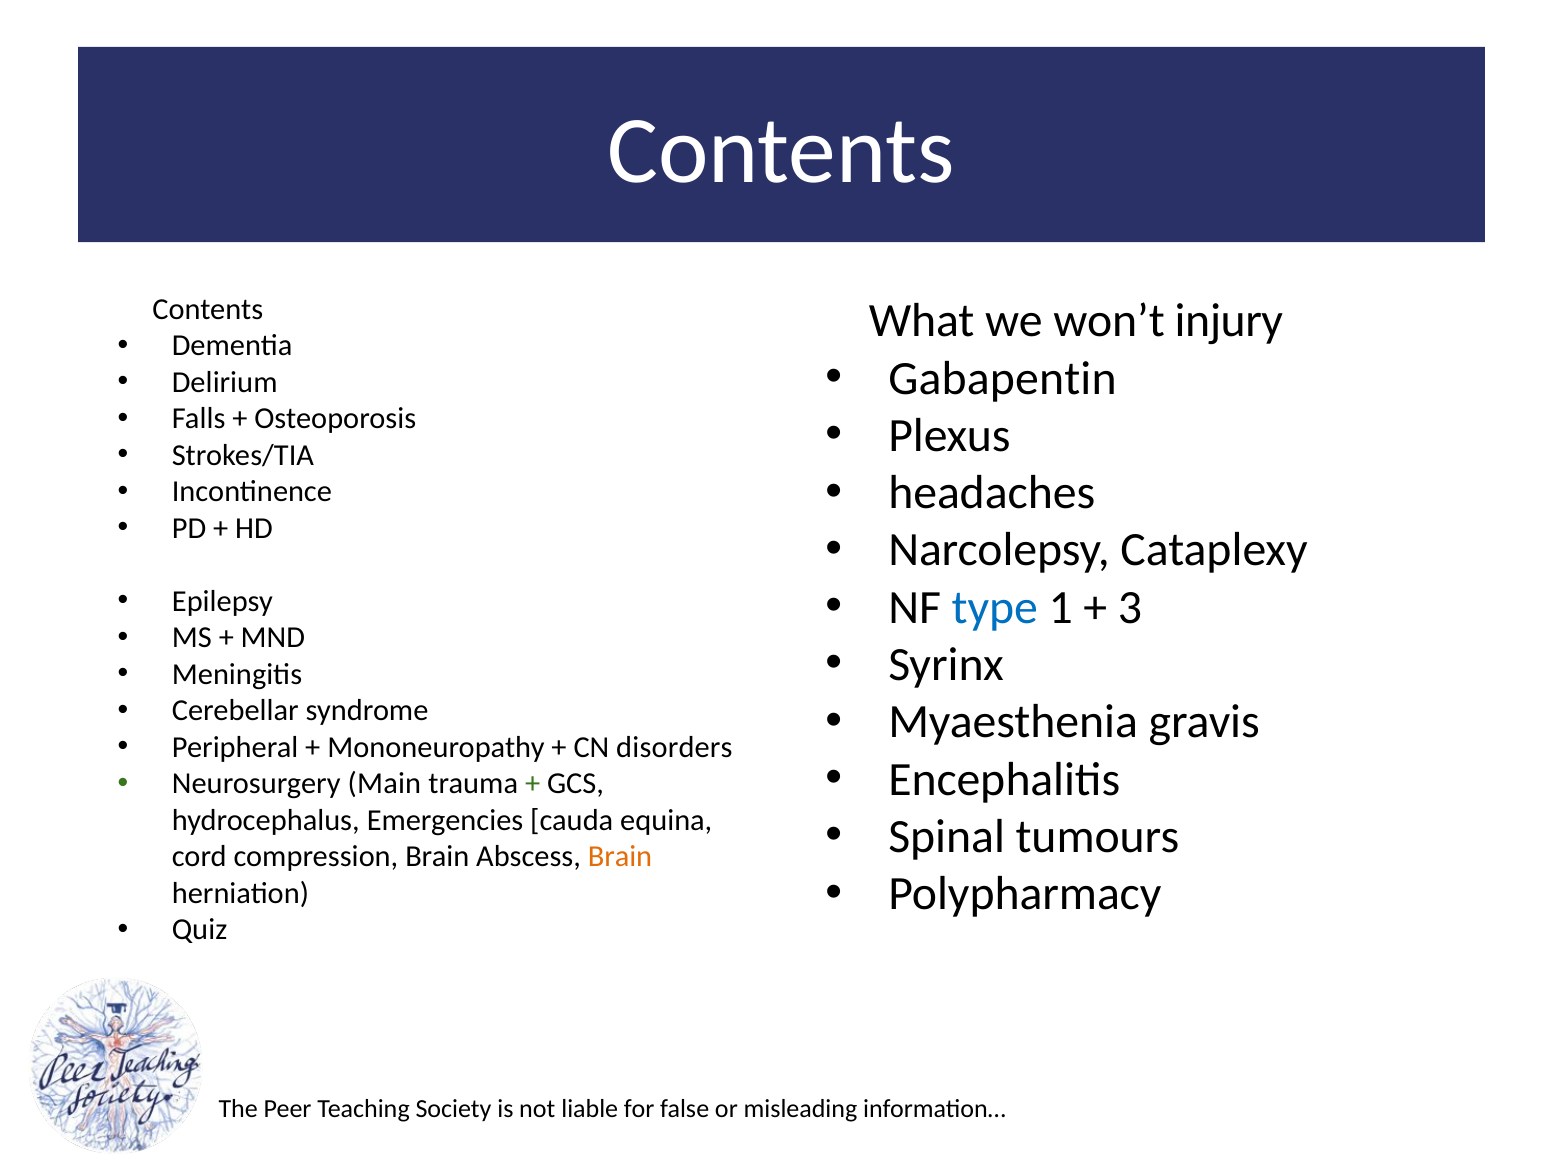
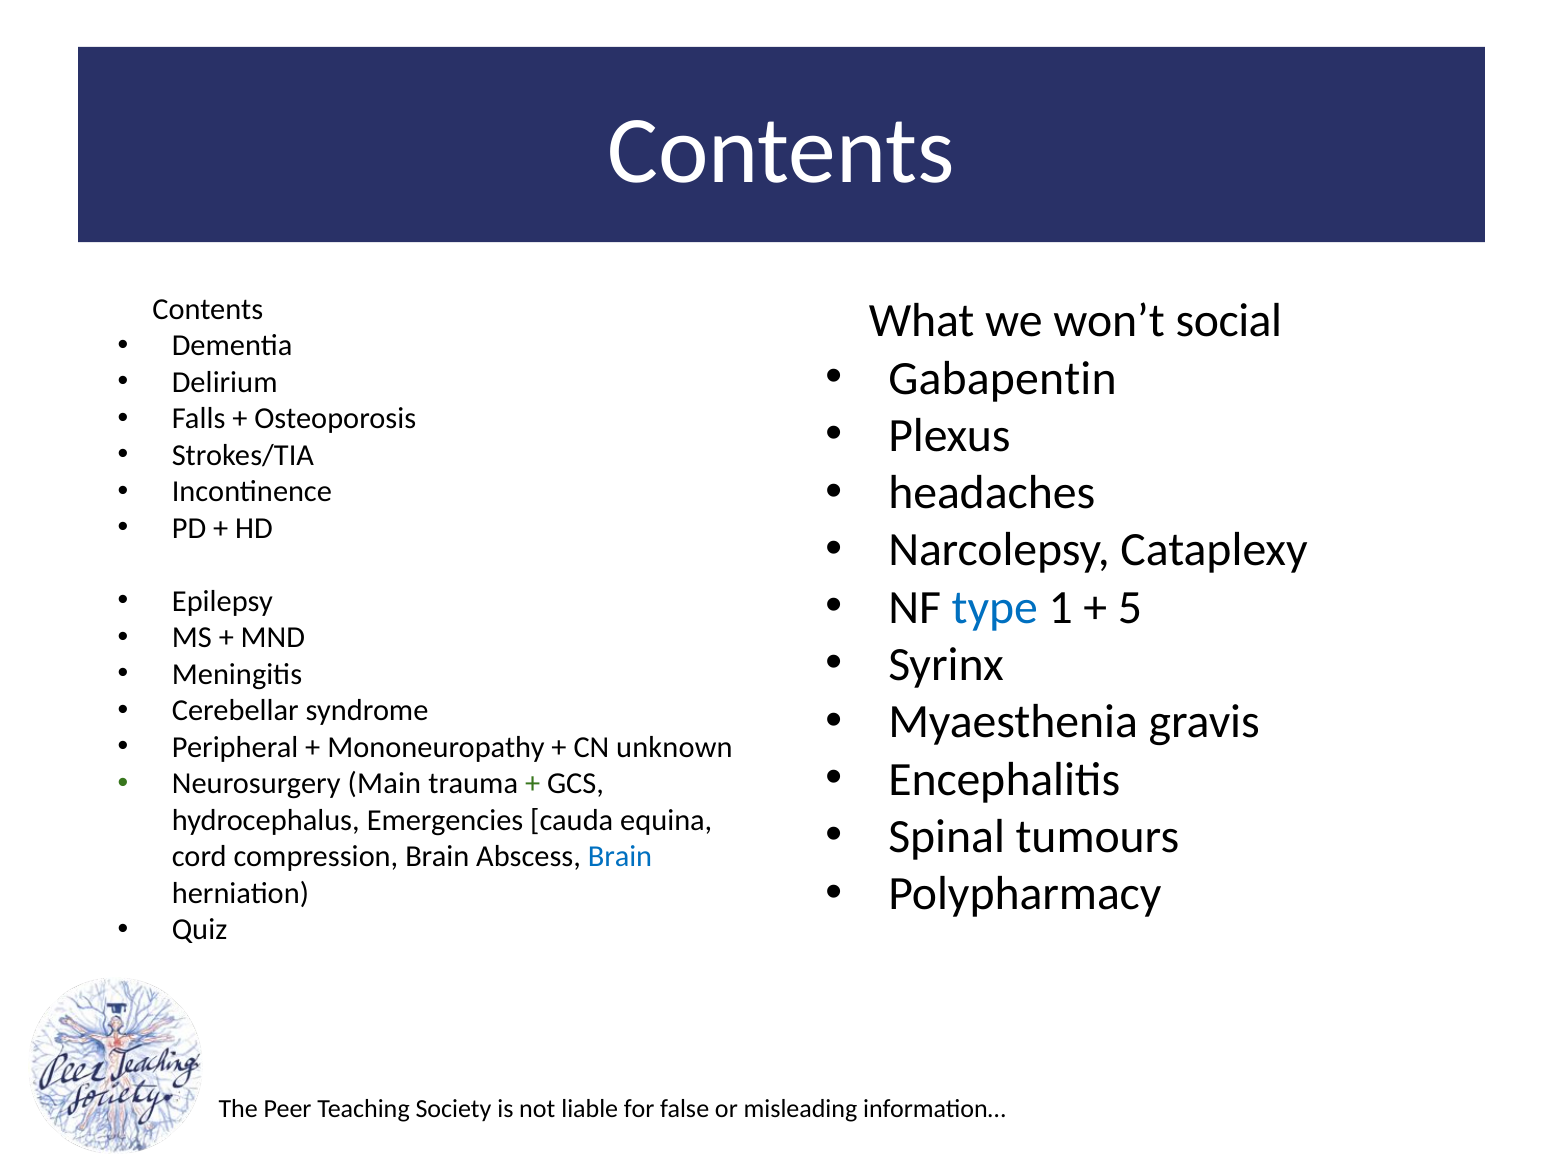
injury: injury -> social (1229, 321)
3: 3 -> 5 (1130, 608)
disorders: disorders -> unknown (674, 747)
Brain colour: orange -> blue (620, 857)
